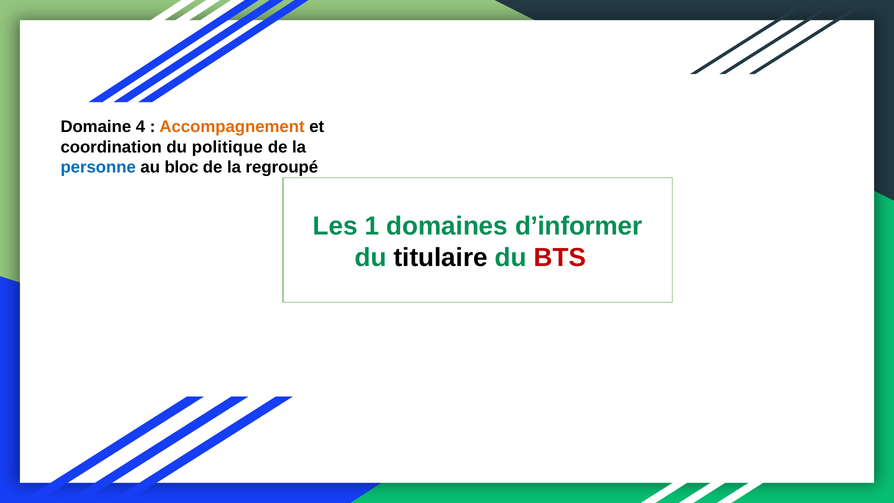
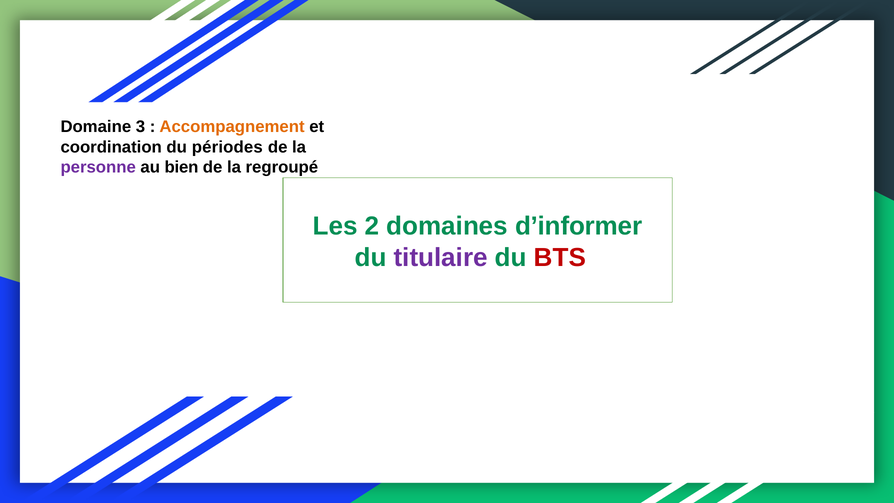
4: 4 -> 3 (141, 127)
politique: politique -> périodes (227, 147)
personne colour: blue -> purple (98, 167)
bloc: bloc -> bien (182, 167)
1: 1 -> 2 (372, 226)
titulaire colour: black -> purple (441, 257)
